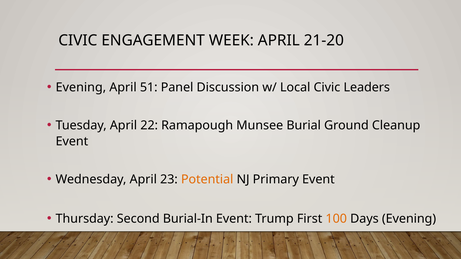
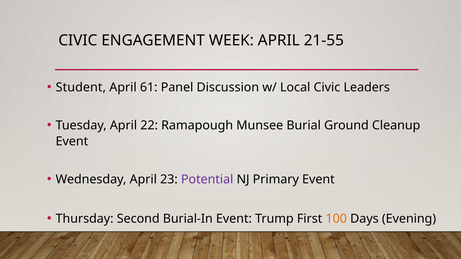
21-20: 21-20 -> 21-55 (324, 40)
Evening: Evening -> Student (81, 88)
51: 51 -> 61 (149, 88)
Potential colour: orange -> purple (207, 180)
